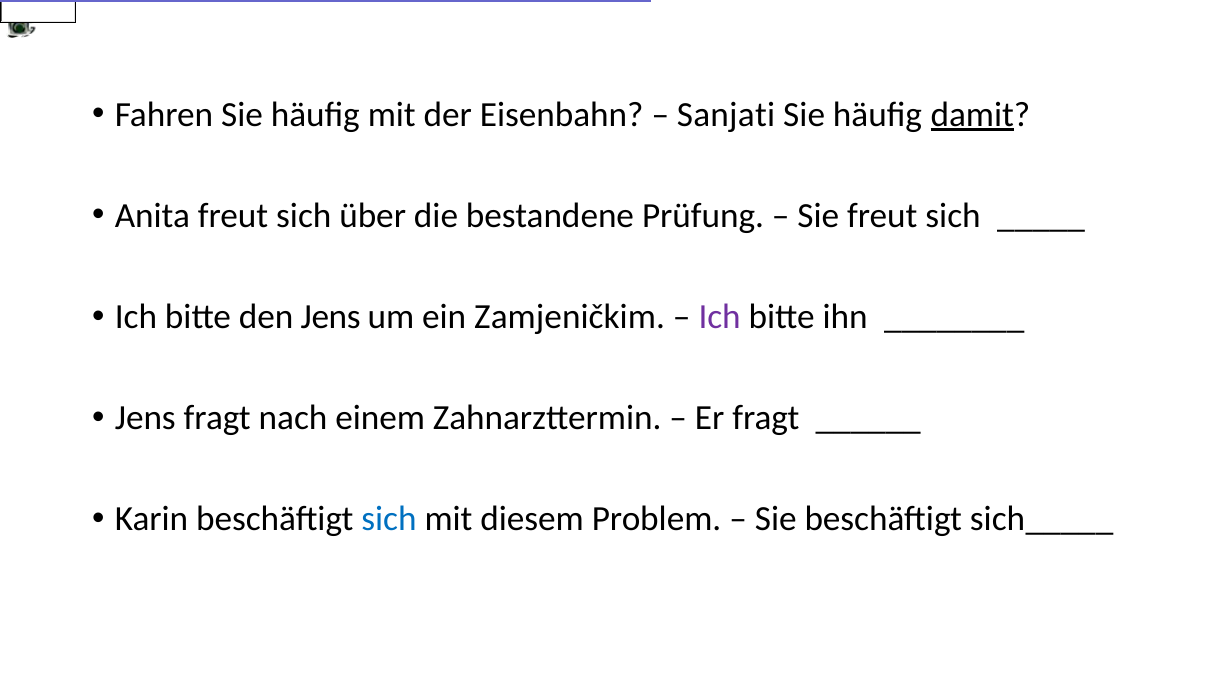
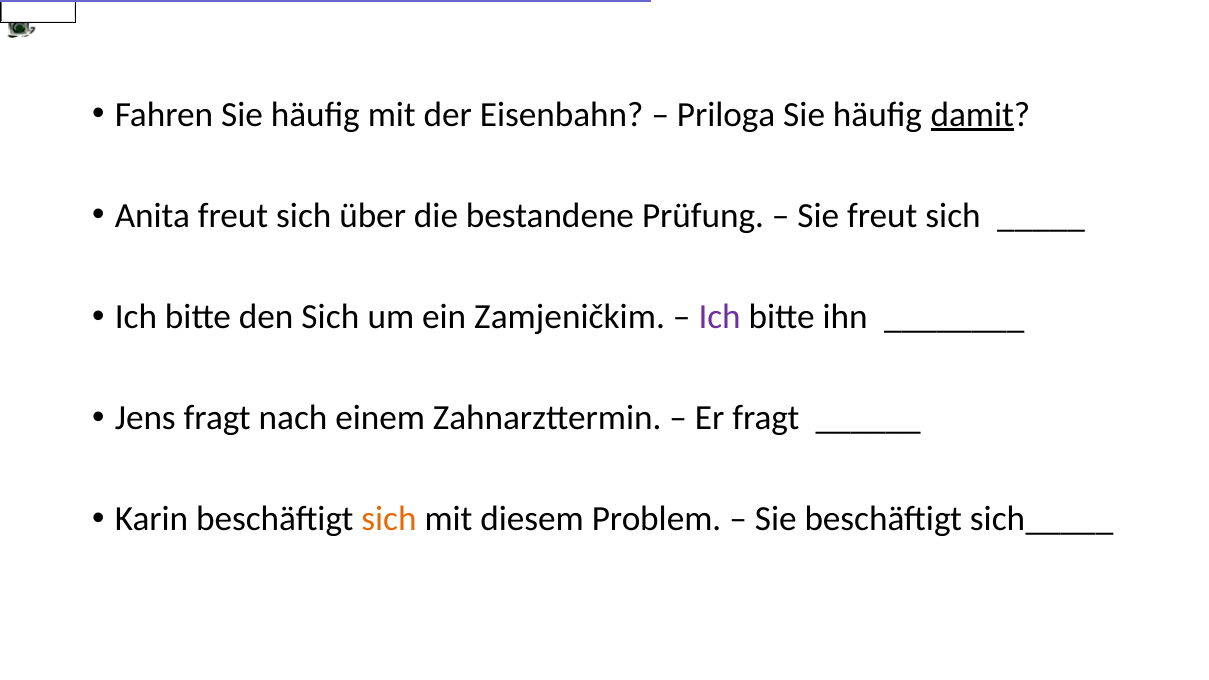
Sanjati: Sanjati -> Priloga (726, 114)
den Jens: Jens -> Sich (330, 317)
sich colour: blue -> orange (389, 519)
